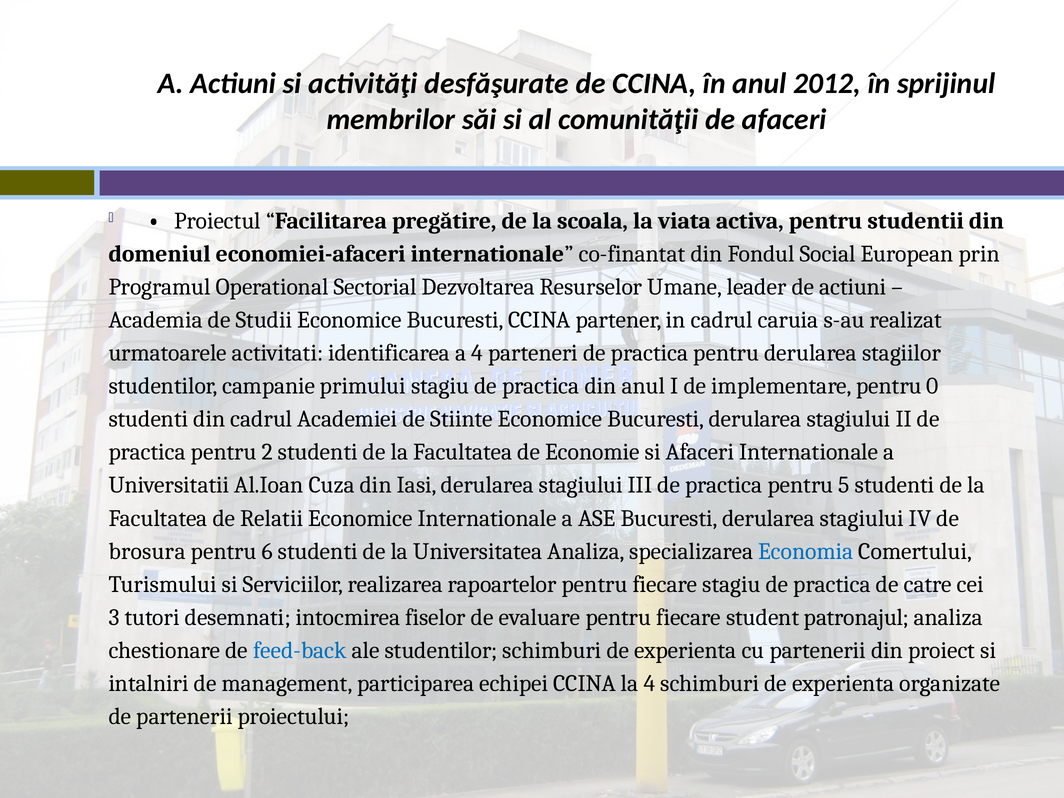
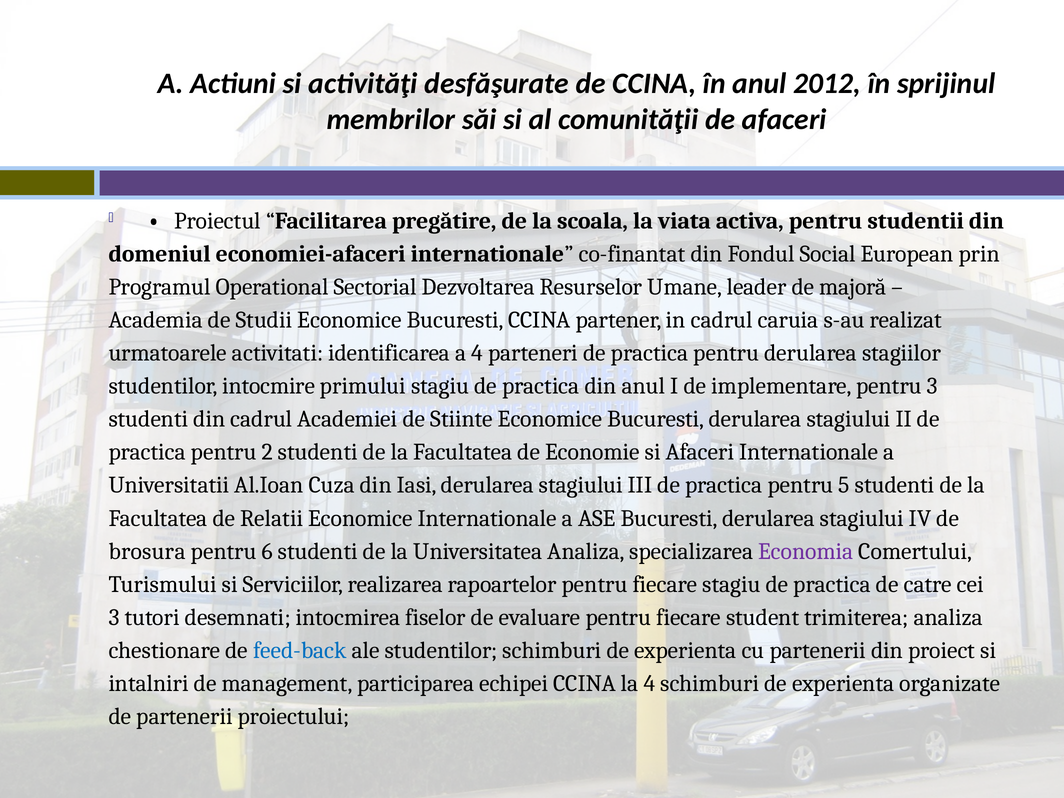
de actiuni: actiuni -> majoră (853, 287)
campanie: campanie -> intocmire (269, 386)
pentru 0: 0 -> 3 (932, 386)
Economia colour: blue -> purple (806, 551)
patronajul: patronajul -> trimiterea (856, 617)
